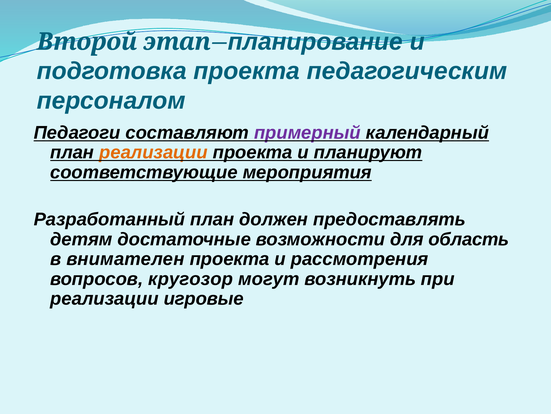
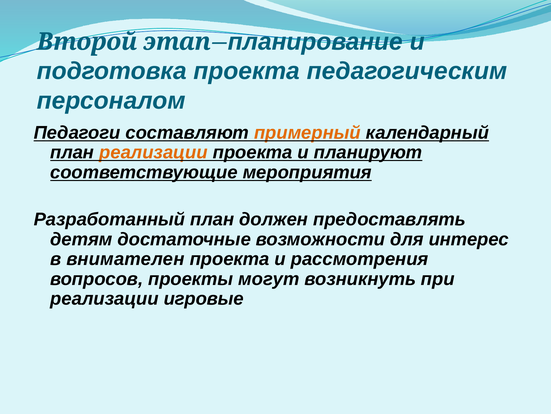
примерный colour: purple -> orange (307, 132)
область: область -> интерес (469, 239)
кругозор: кругозор -> проекты (191, 279)
